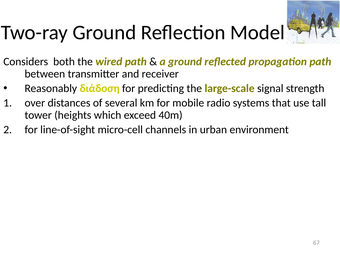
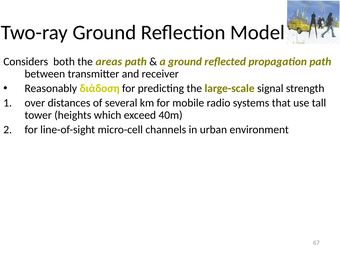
wired: wired -> areas (109, 62)
